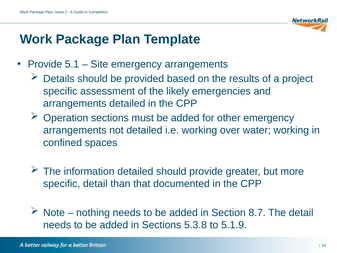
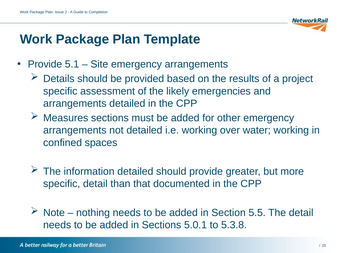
Operation: Operation -> Measures (66, 118)
8.7: 8.7 -> 5.5 (257, 212)
5.3.8: 5.3.8 -> 5.0.1 (195, 225)
5.1.9: 5.1.9 -> 5.3.8 (234, 225)
